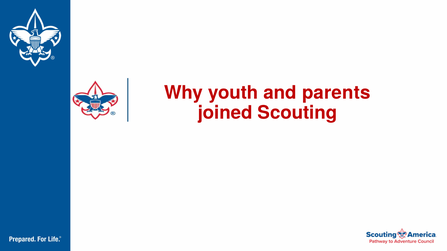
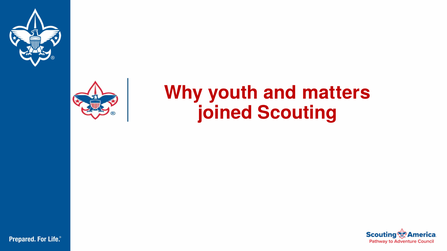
parents: parents -> matters (336, 93)
